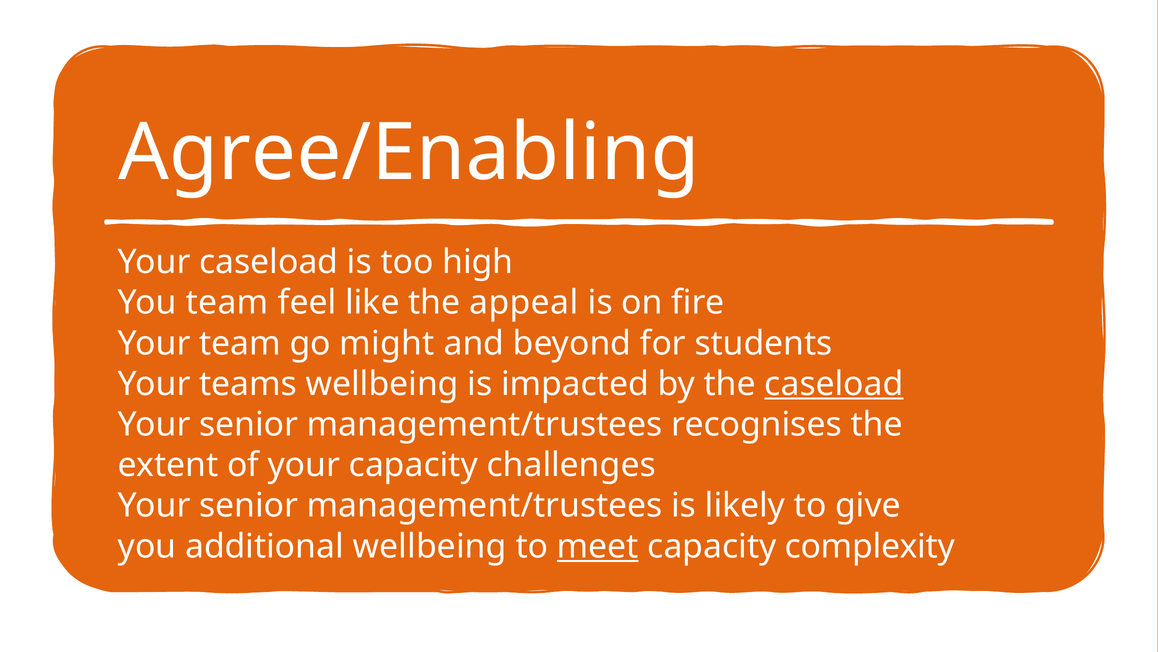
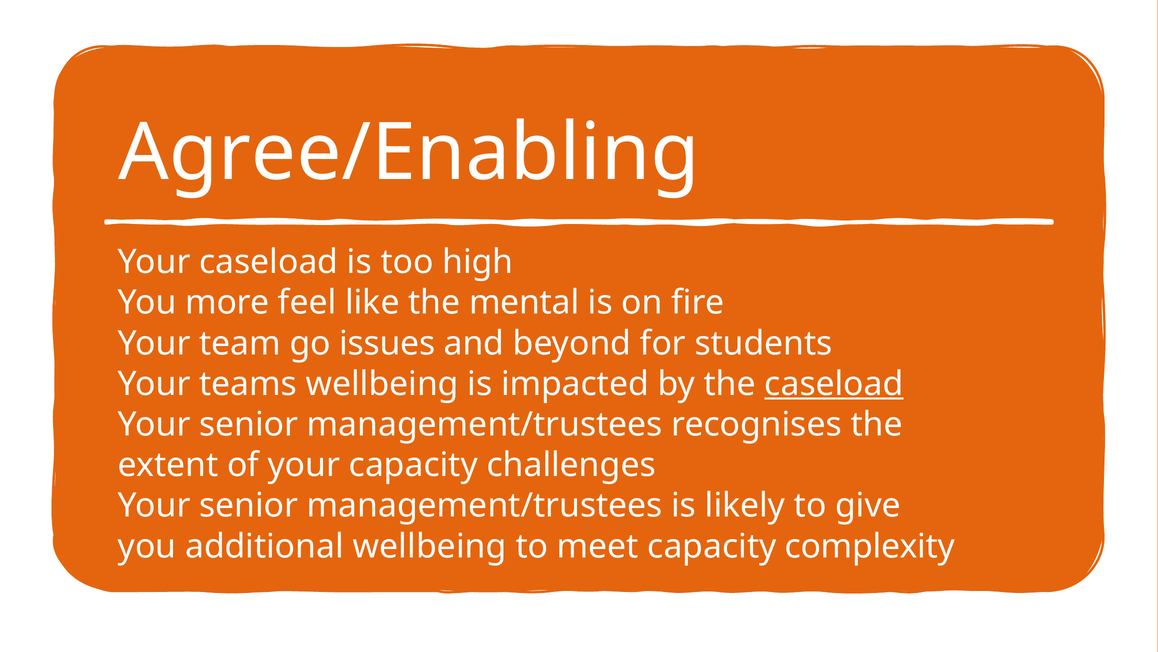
You team: team -> more (227, 303)
appeal: appeal -> mental (524, 303)
might: might -> issues (387, 343)
meet underline: present -> none (598, 546)
